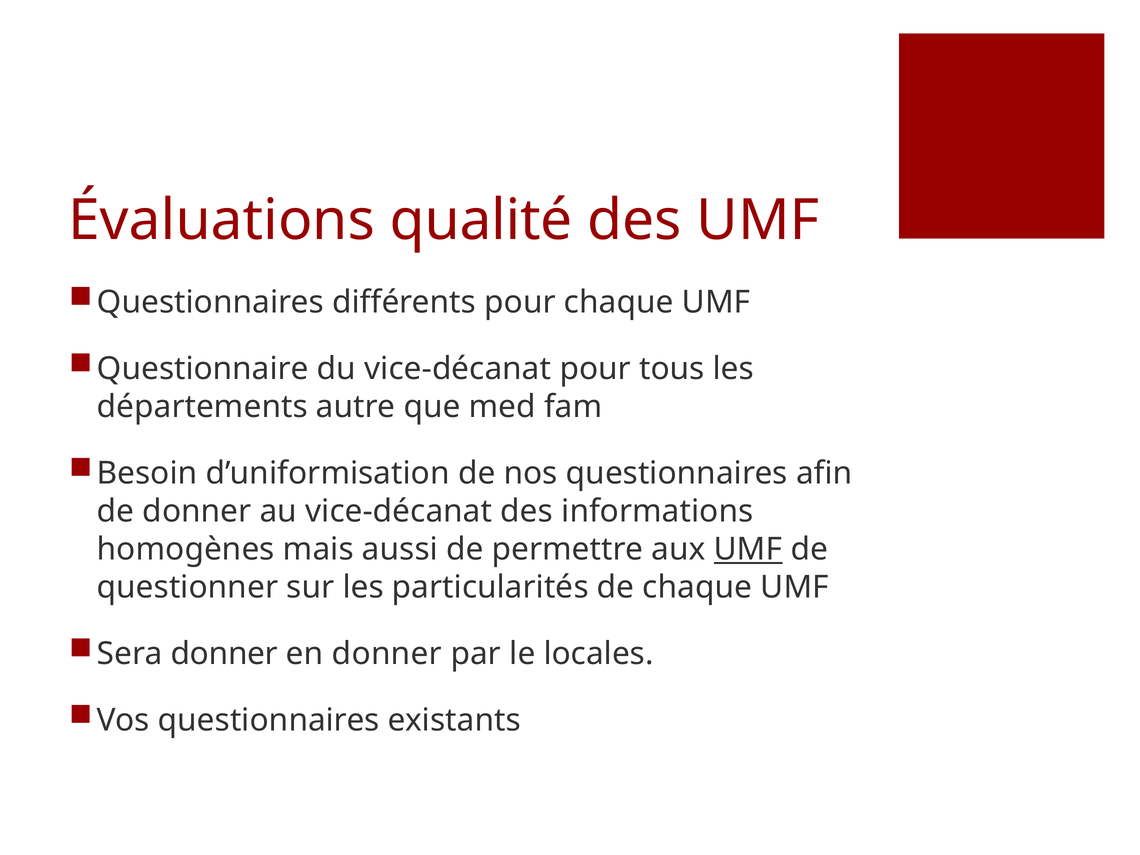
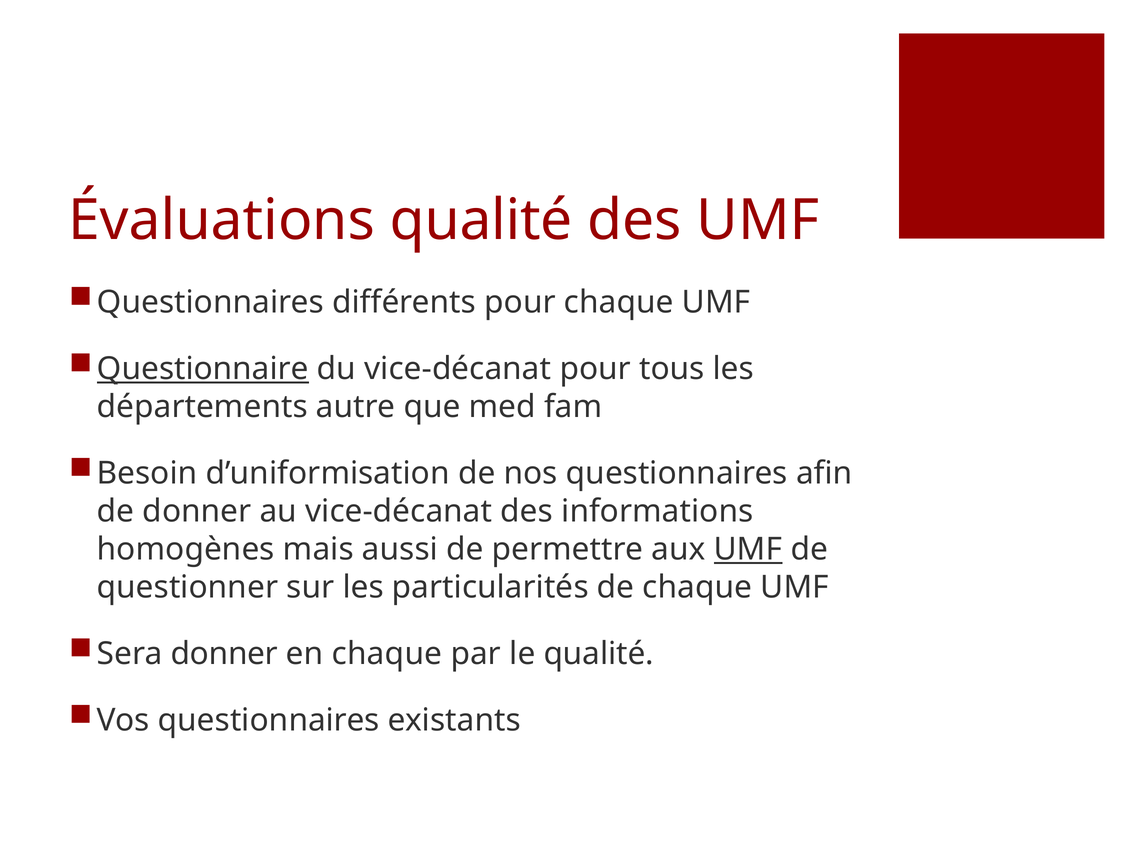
Questionnaire underline: none -> present (203, 369)
en donner: donner -> chaque (387, 654)
le locales: locales -> qualité (599, 654)
